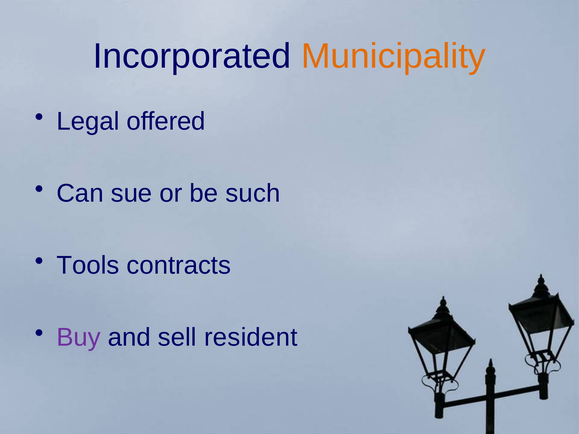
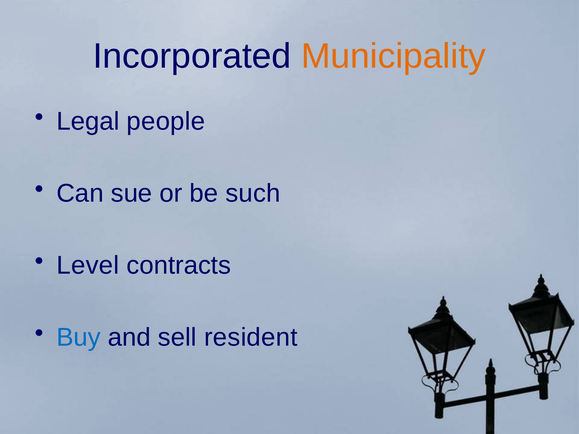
offered: offered -> people (166, 121)
Tools: Tools -> Level (88, 266)
Buy colour: purple -> blue (79, 338)
